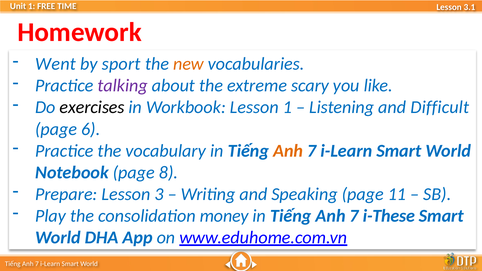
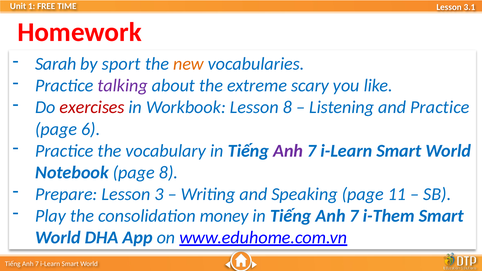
Went: Went -> Sarah (56, 64)
exercises colour: black -> red (92, 107)
Lesson 1: 1 -> 8 (287, 107)
and Difficult: Difficult -> Practice (440, 107)
Anh colour: orange -> purple (288, 151)
i-These: i-These -> i-Them (389, 216)
